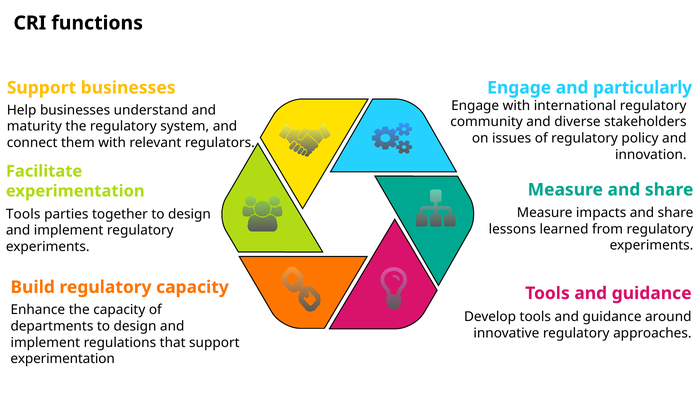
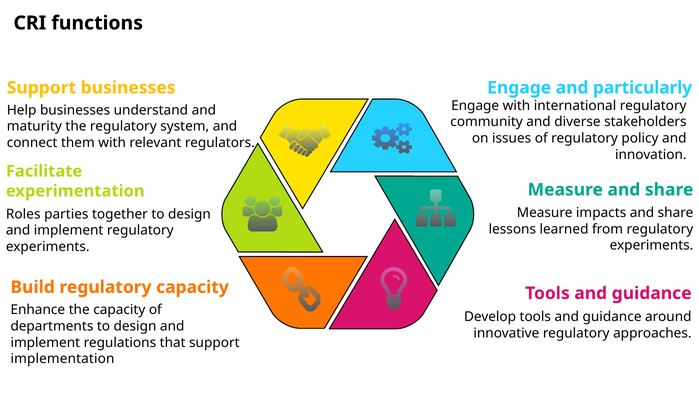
Tools: Tools -> Roles (23, 214)
experimentation: experimentation -> implementation (62, 359)
